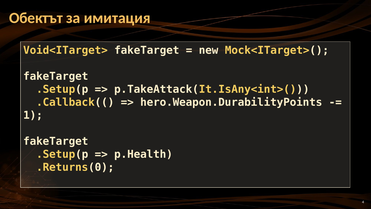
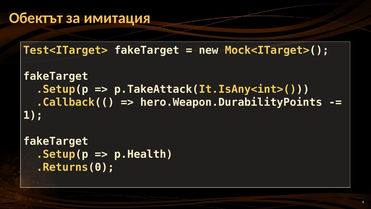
Void<ITarget>: Void<ITarget> -> Test<ITarget> (65, 50)
